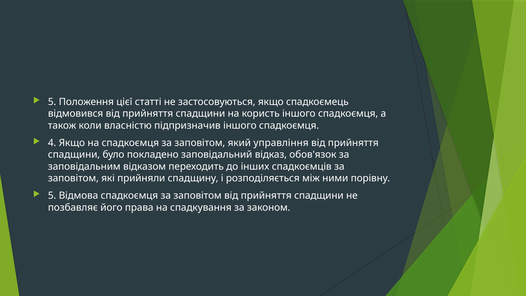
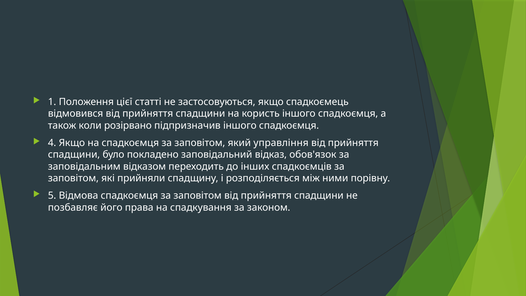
5: 5 -> 1 (52, 102)
власністю: власністю -> розірвано (128, 125)
